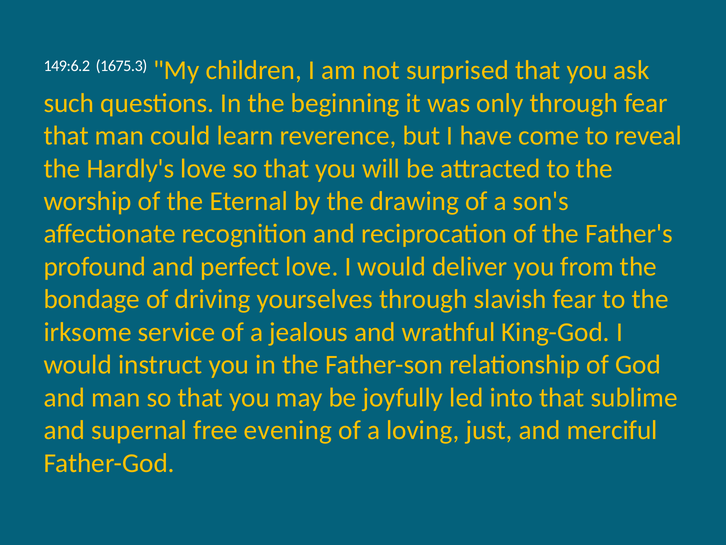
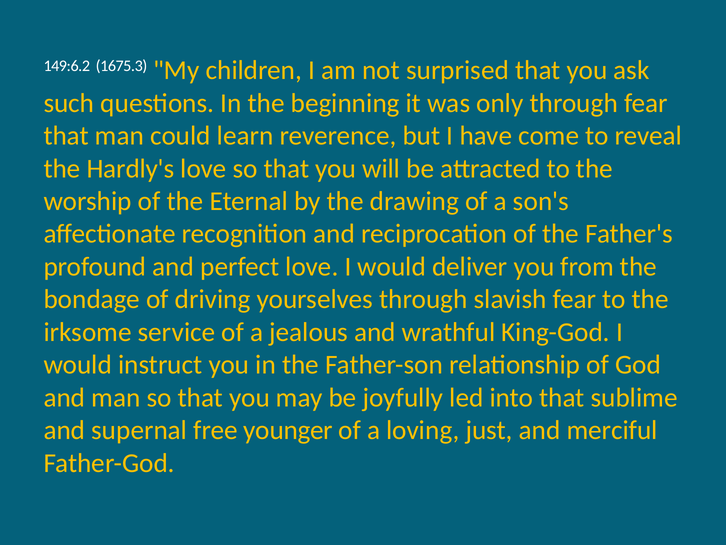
evening: evening -> younger (288, 430)
